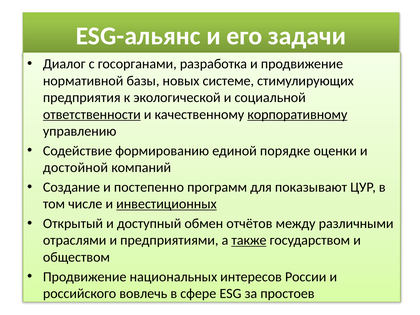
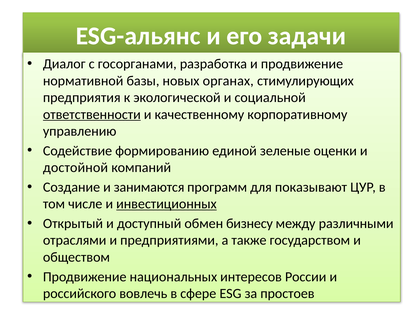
системе: системе -> органах (228, 81)
корпоративному underline: present -> none (297, 114)
порядке: порядке -> зеленые (285, 151)
постепенно: постепенно -> занимаются (149, 187)
отчётов: отчётов -> бизнесу (249, 224)
также underline: present -> none (249, 240)
